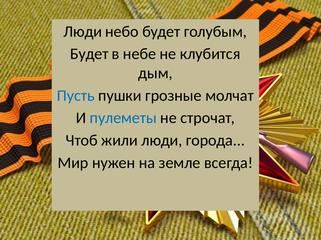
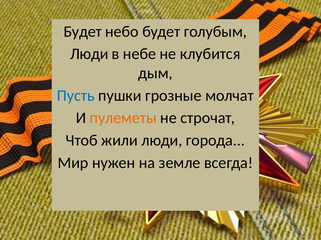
Люди: Люди -> Будет (83, 32)
Будет: Будет -> Люди (89, 54)
пулеметы colour: blue -> orange (123, 118)
